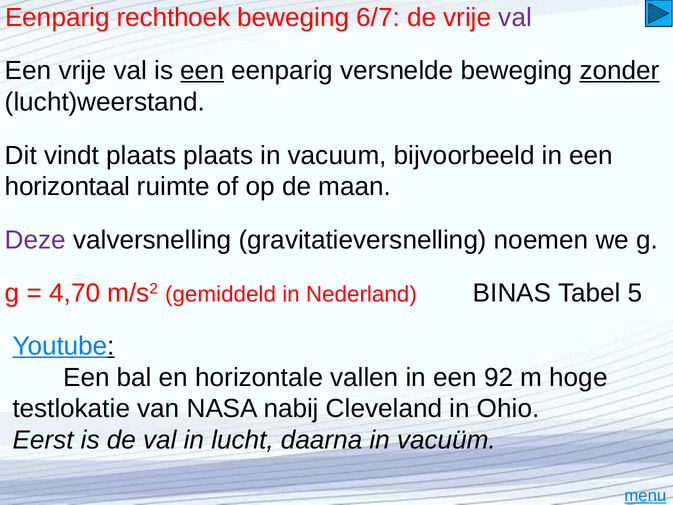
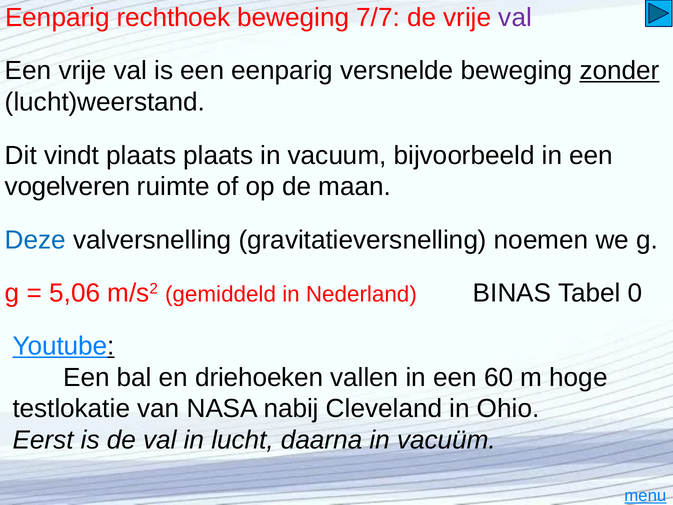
6/7: 6/7 -> 7/7 (378, 18)
een underline: present -> none (202, 71)
horizontaal: horizontaal -> vogelveren (68, 187)
Deze colour: purple -> blue (35, 240)
4,70: 4,70 -> 5,06 (75, 293)
5: 5 -> 0 (635, 293)
horizontale: horizontale -> driehoeken (259, 377)
92: 92 -> 60 (499, 377)
